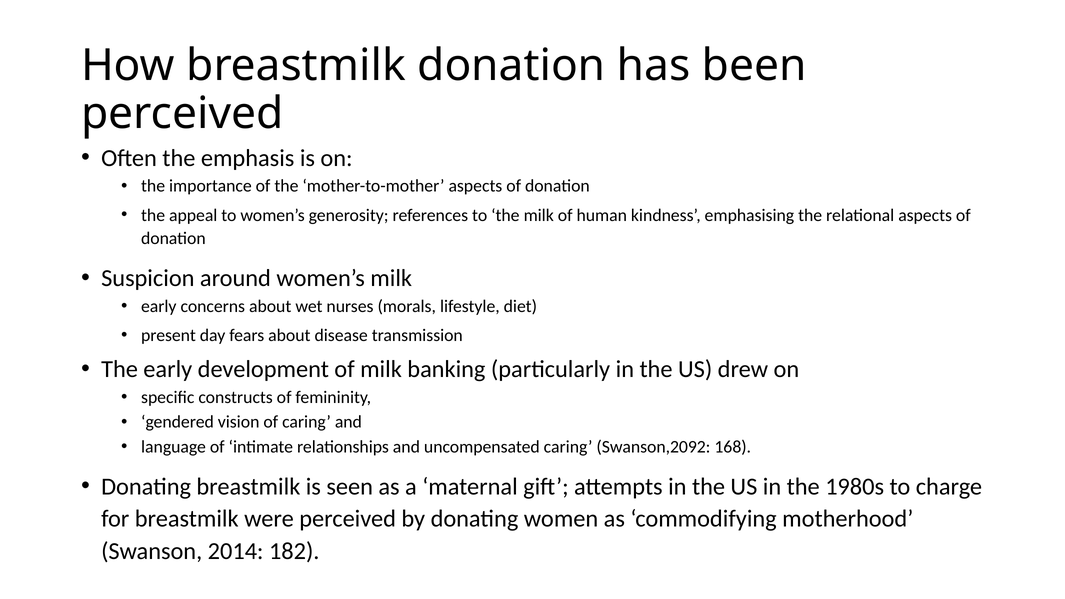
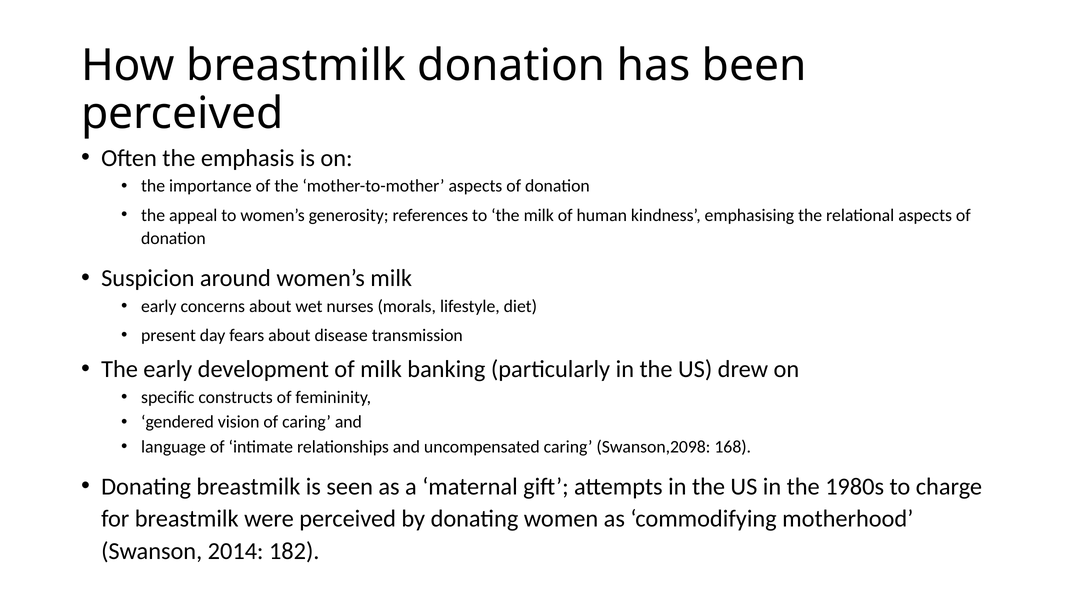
Swanson,2092: Swanson,2092 -> Swanson,2098 (653, 447)
